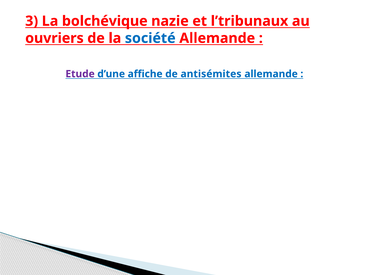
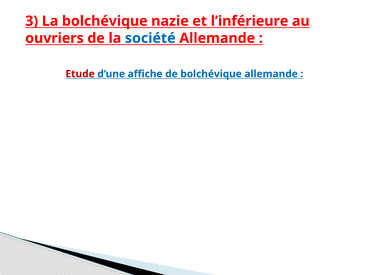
l’tribunaux: l’tribunaux -> l’inférieure (249, 21)
Etude colour: purple -> red (80, 74)
de antisémites: antisémites -> bolchévique (211, 74)
